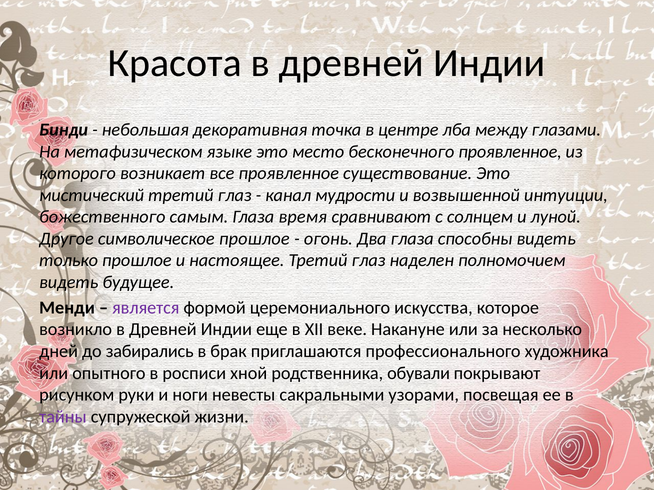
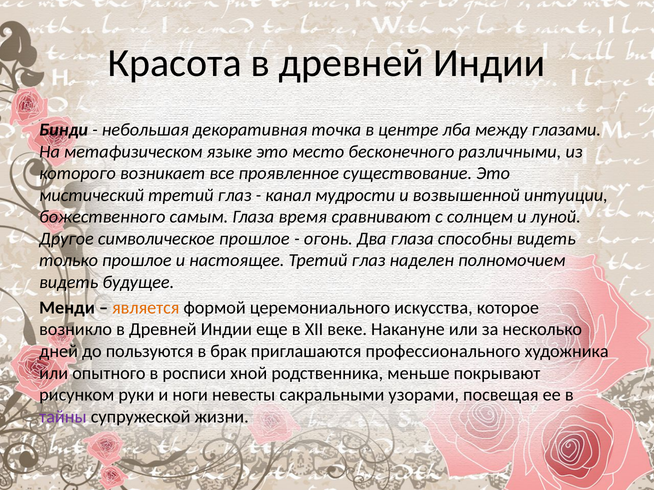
бесконечного проявленное: проявленное -> различными (510, 152)
является colour: purple -> orange (146, 308)
забирались: забирались -> пользуются (150, 352)
обували: обували -> меньше (418, 373)
